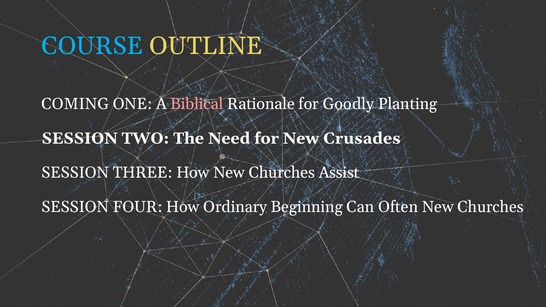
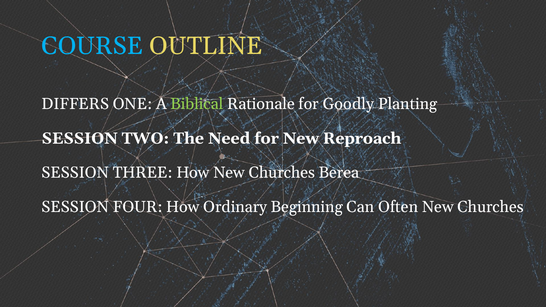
COMING: COMING -> DIFFERS (75, 104)
Biblical colour: pink -> light green (197, 104)
Crusades: Crusades -> Reproach (362, 138)
Assist: Assist -> Berea (339, 173)
